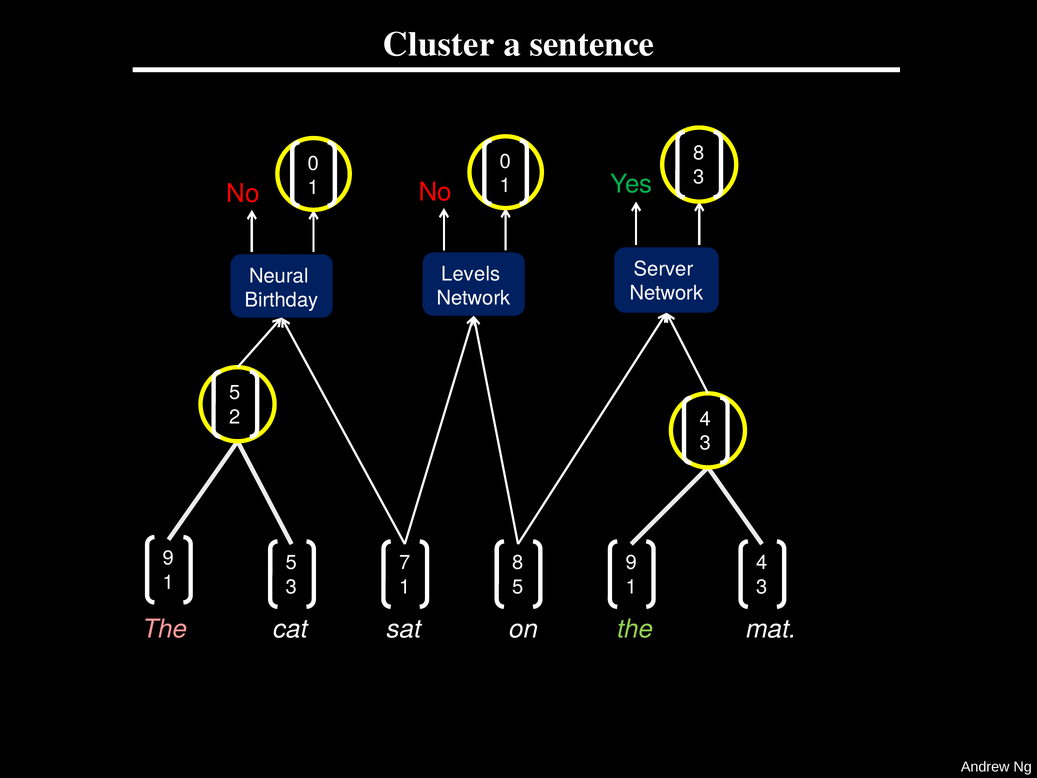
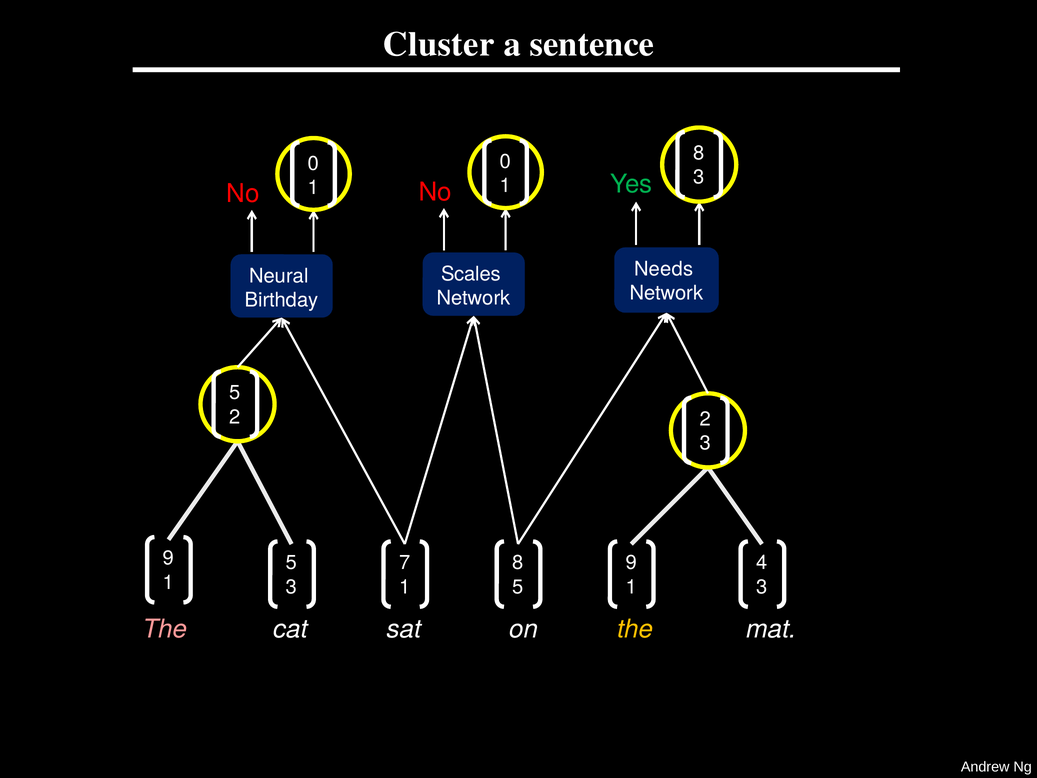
Server: Server -> Needs (664, 269)
Levels: Levels -> Scales (471, 274)
2 4: 4 -> 2 (705, 419)
the colour: light green -> yellow (635, 629)
